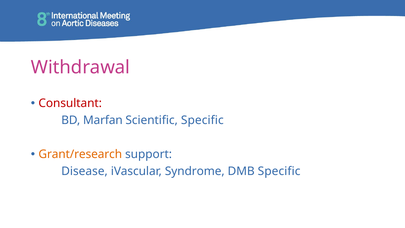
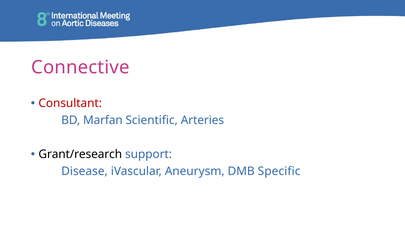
Withdrawal: Withdrawal -> Connective (80, 67)
Scientific Specific: Specific -> Arteries (202, 120)
Grant/research colour: orange -> black (80, 154)
Syndrome: Syndrome -> Aneurysm (195, 171)
